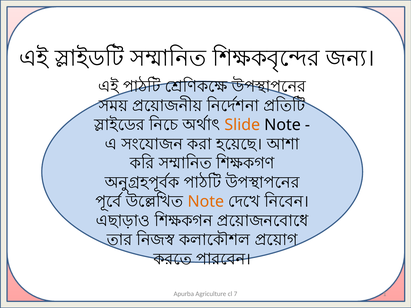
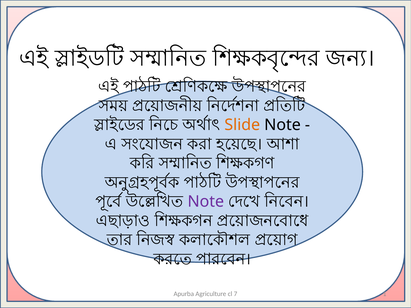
Note colour: orange -> purple (206, 202)
